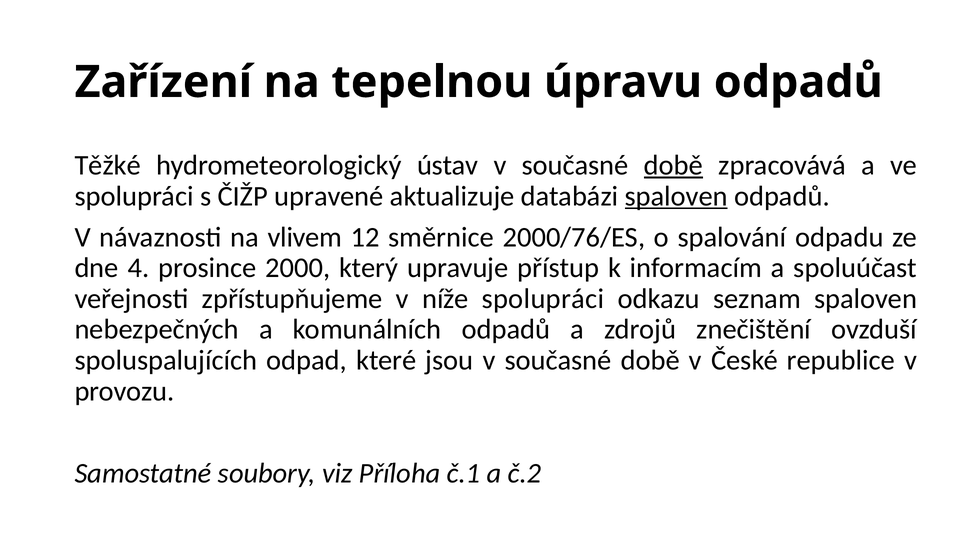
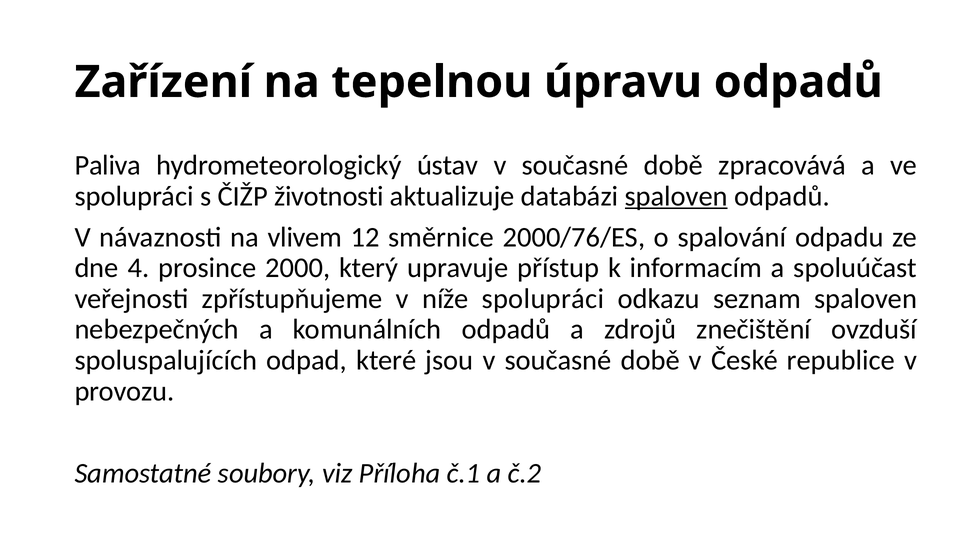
Těžké: Těžké -> Paliva (108, 165)
době underline: present -> none (673, 165)
upravené: upravené -> životnosti (329, 196)
